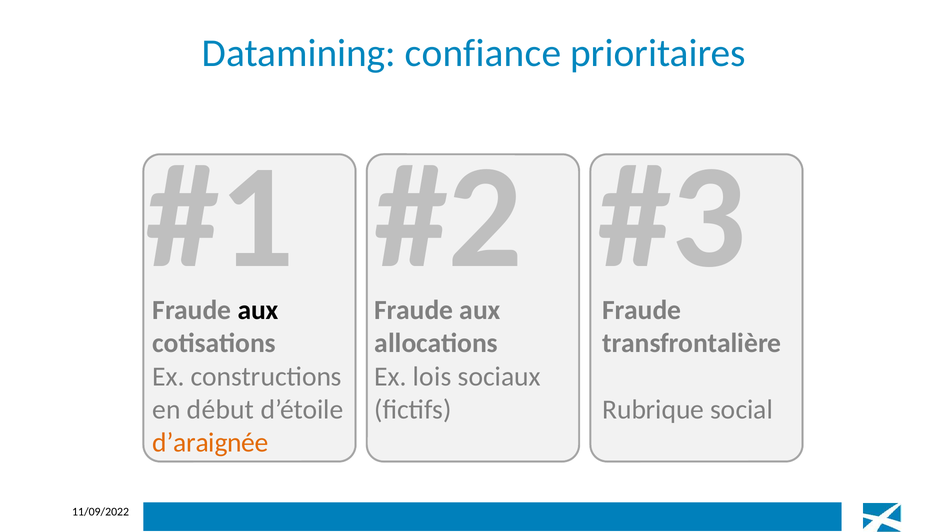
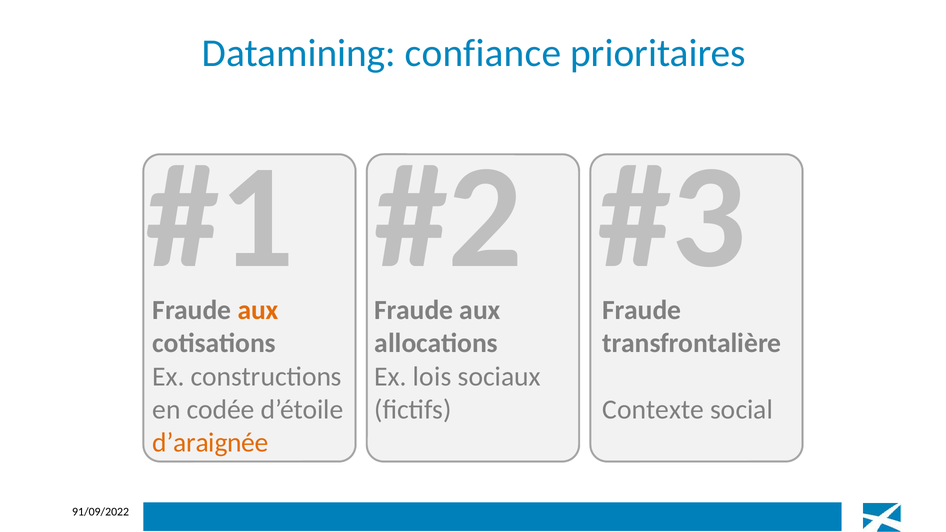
aux colour: black -> orange (258, 310)
début: début -> codée (221, 410)
Rubrique: Rubrique -> Contexte (653, 410)
11/09/2022: 11/09/2022 -> 91/09/2022 (101, 512)
